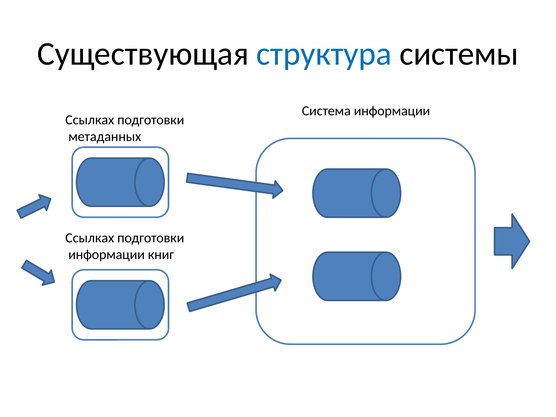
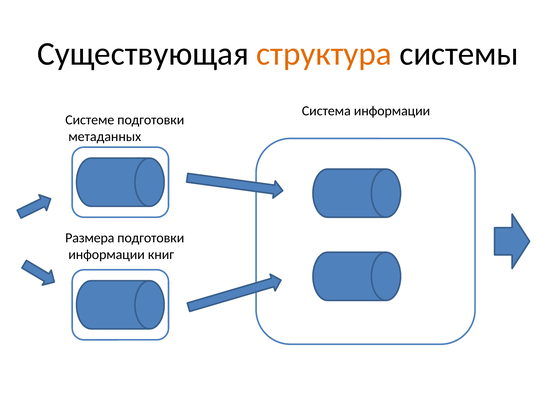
структура colour: blue -> orange (324, 54)
Ссылках: Ссылках -> Системе (90, 120)
Ссылках: Ссылках -> Размера (90, 238)
